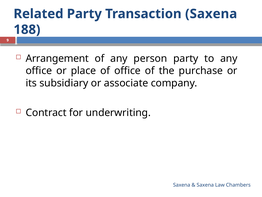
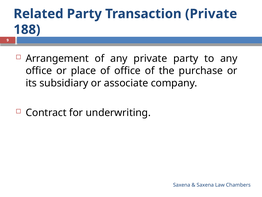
Transaction Saxena: Saxena -> Private (211, 14)
any person: person -> private (150, 58)
